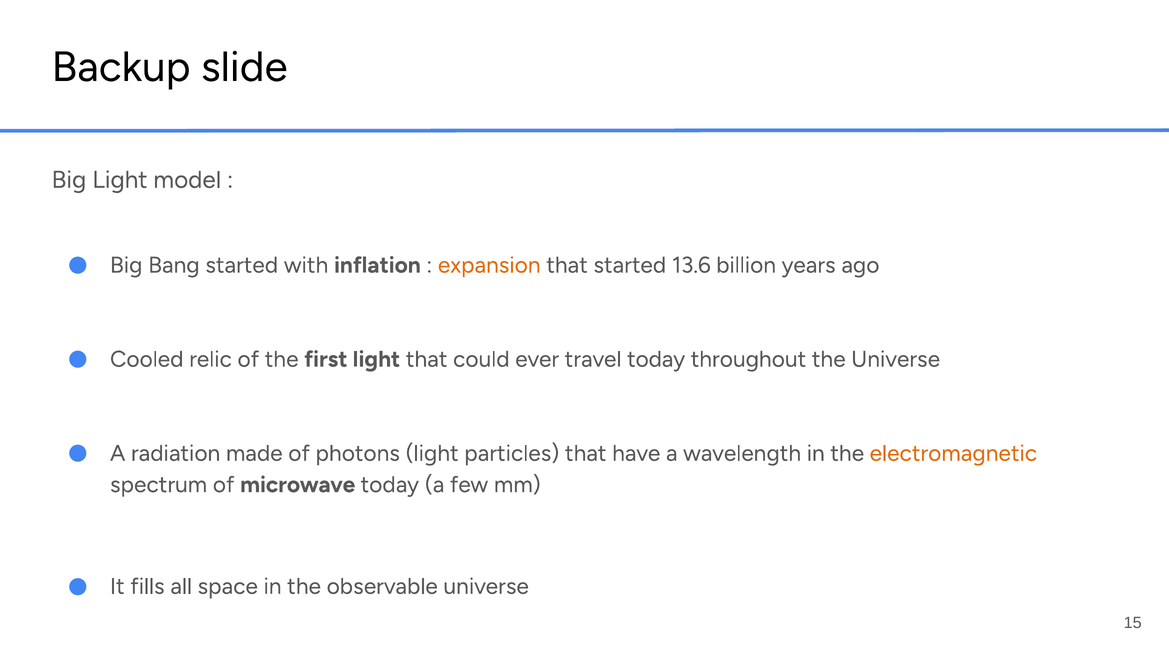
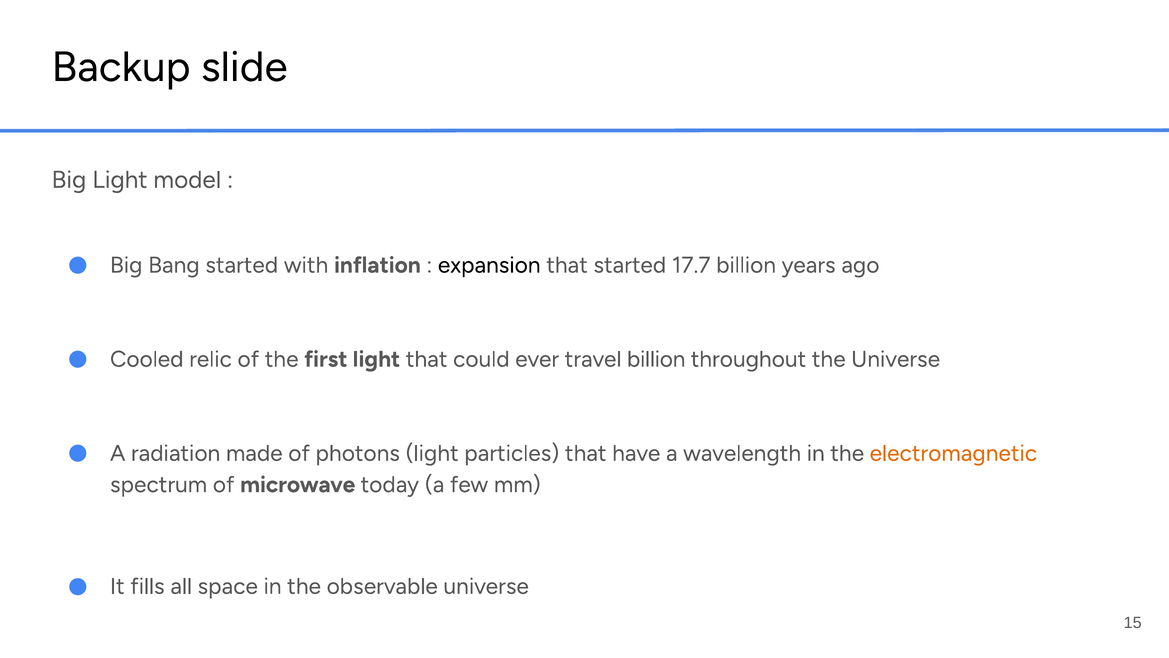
expansion colour: orange -> black (489, 265)
13.6: 13.6 -> 17.7 (691, 265)
travel today: today -> billion (656, 359)
